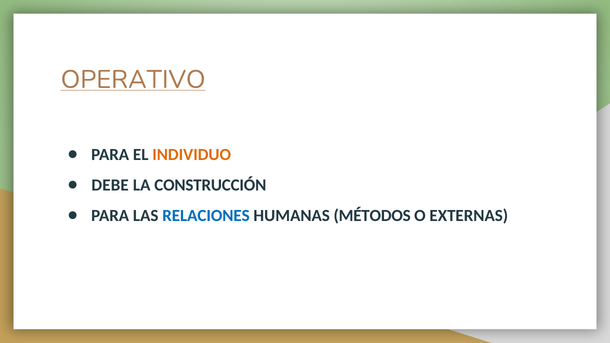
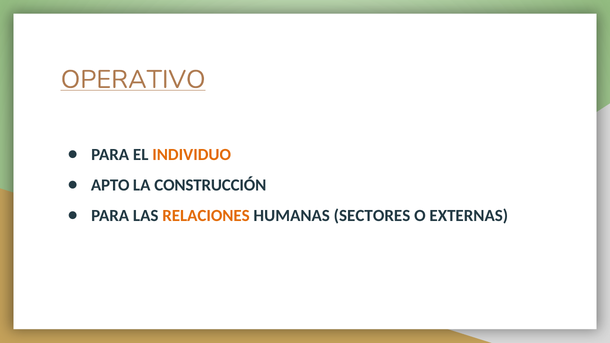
DEBE: DEBE -> APTO (110, 185)
RELACIONES colour: blue -> orange (206, 216)
MÉTODOS: MÉTODOS -> SECTORES (372, 216)
